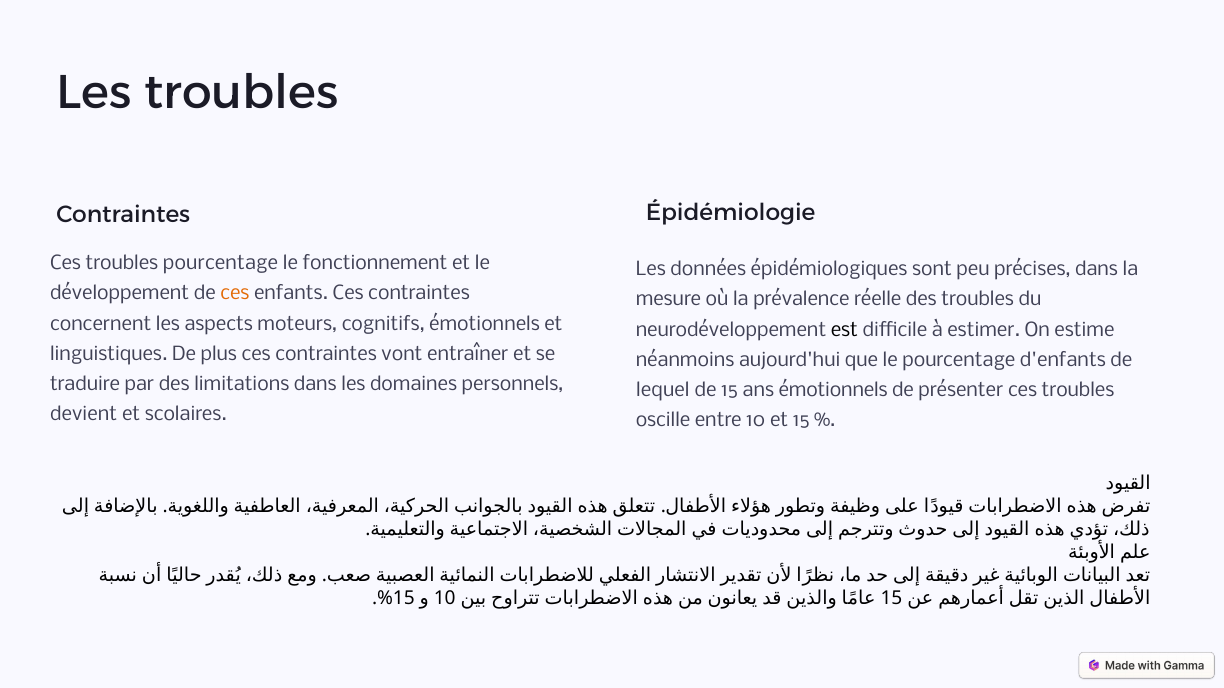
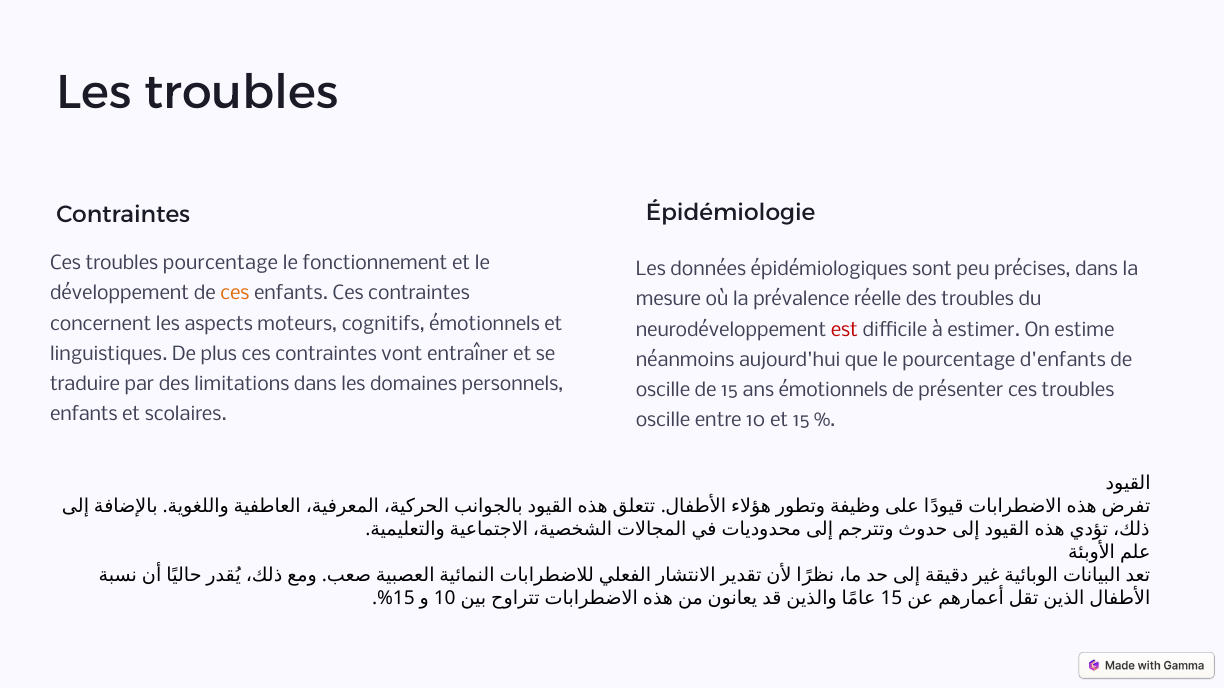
est colour: black -> red (844, 330)
lequel: lequel -> oscille (663, 391)
devient: devient -> enfants (84, 415)
